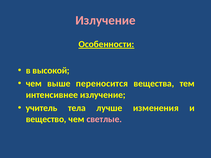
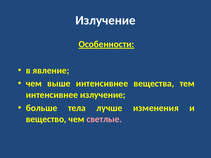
Излучение colour: pink -> white (105, 20)
высокой: высокой -> явление (51, 71)
выше переносится: переносится -> интенсивнее (102, 84)
учитель: учитель -> больше (42, 108)
